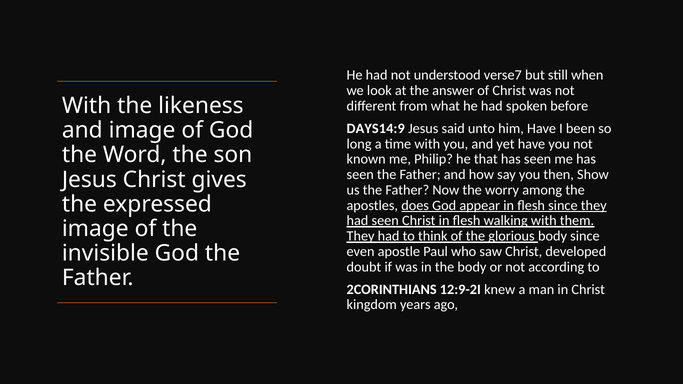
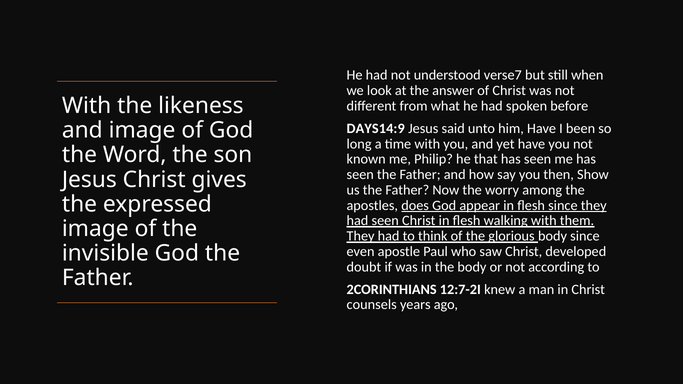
12:9-2I: 12:9-2I -> 12:7-2I (460, 289)
kingdom: kingdom -> counsels (372, 305)
